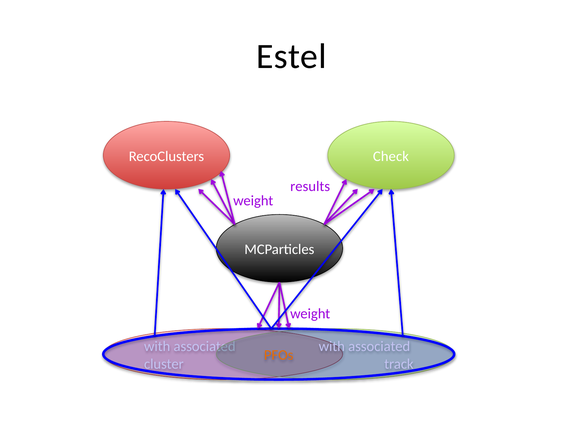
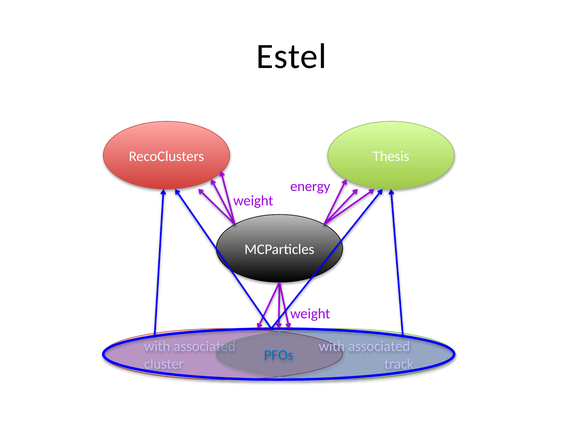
Check: Check -> Thesis (391, 156)
results: results -> energy (310, 187)
PFOs colour: orange -> blue (279, 355)
